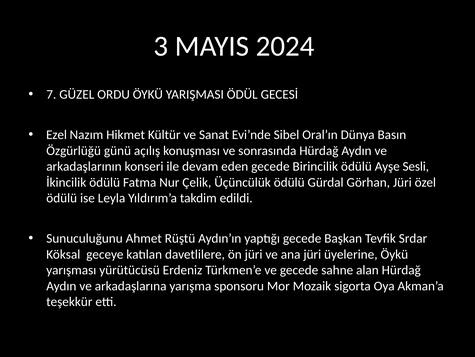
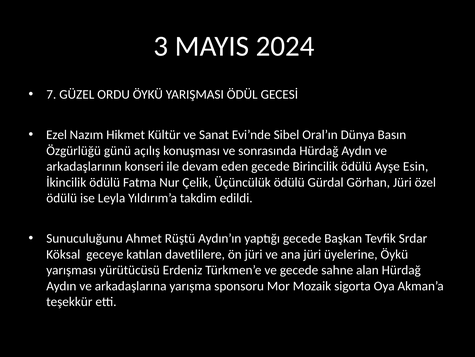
Sesli: Sesli -> Esin (416, 166)
